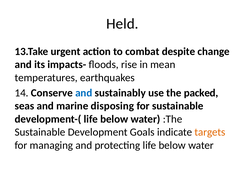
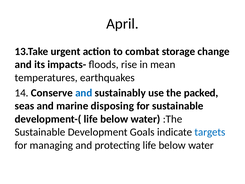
Held: Held -> April (122, 24)
despite: despite -> storage (179, 51)
targets colour: orange -> blue (210, 132)
